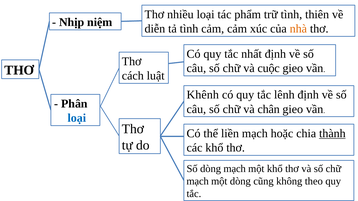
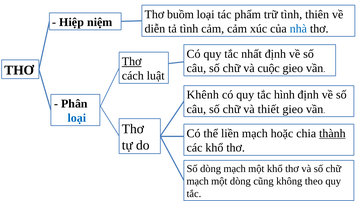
nhiều: nhiều -> buồm (180, 15)
Nhịp: Nhịp -> Hiệp (72, 22)
nhà colour: orange -> blue (298, 29)
Thơ underline: none -> present (132, 62)
lênh: lênh -> hình (284, 95)
chân: chân -> thiết (268, 109)
